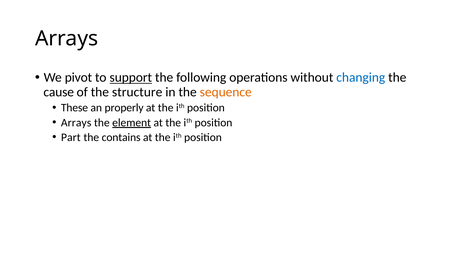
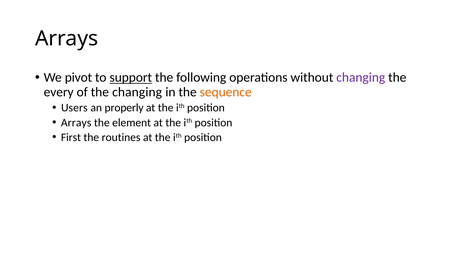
changing colour: blue -> purple (361, 78)
cause: cause -> every (59, 92)
the structure: structure -> changing (137, 92)
These: These -> Users (74, 108)
element underline: present -> none (132, 123)
Part: Part -> First (71, 138)
contains: contains -> routines (121, 138)
